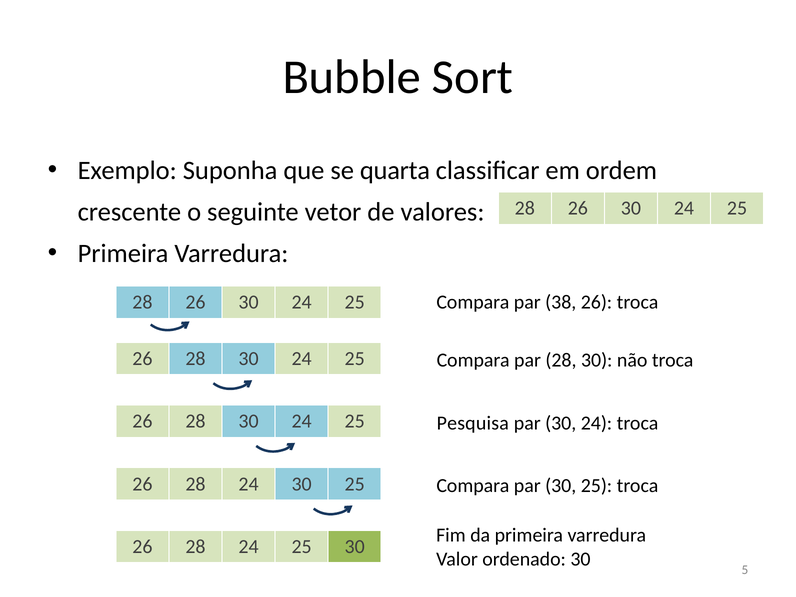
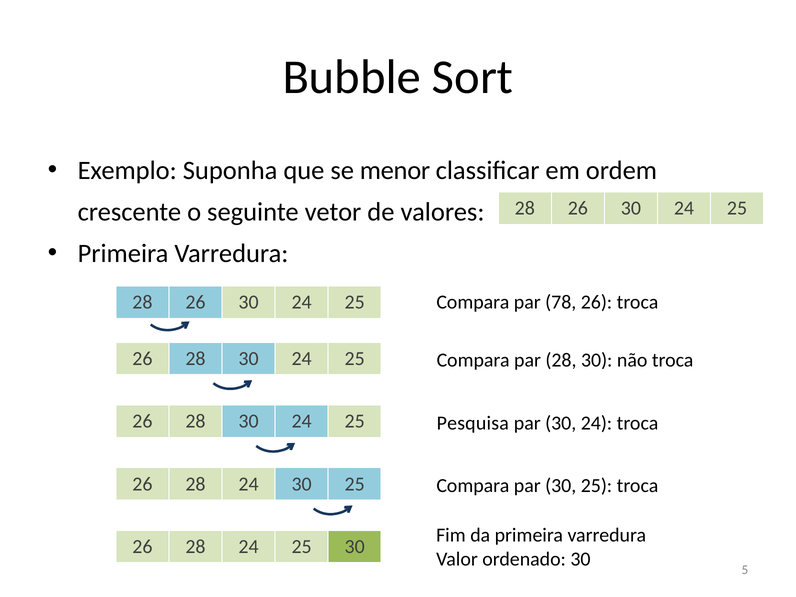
quarta: quarta -> menor (395, 171)
38: 38 -> 78 (561, 302)
